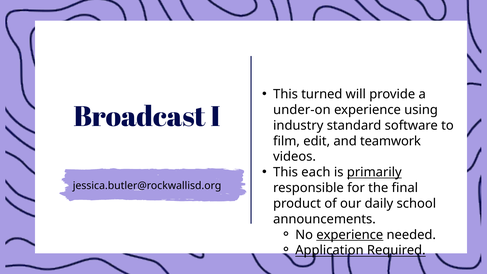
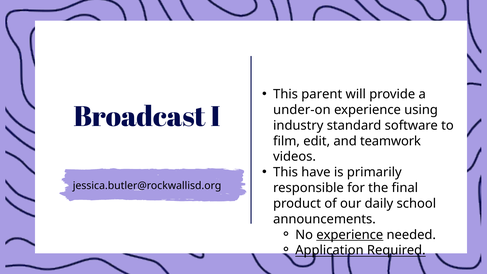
turned: turned -> parent (322, 94)
each: each -> have (316, 172)
primarily underline: present -> none (374, 172)
